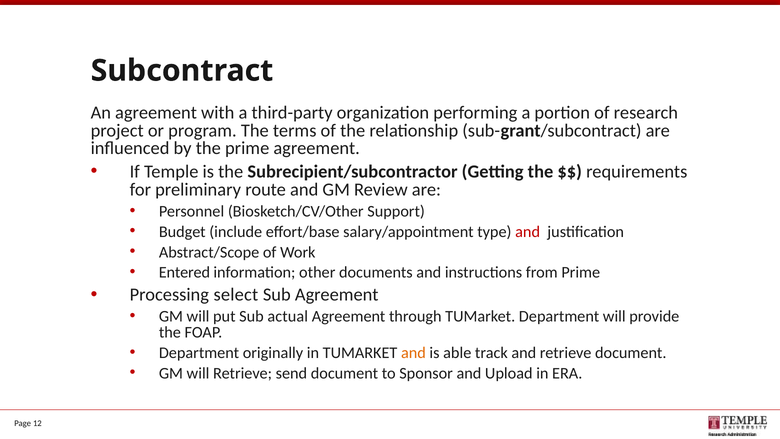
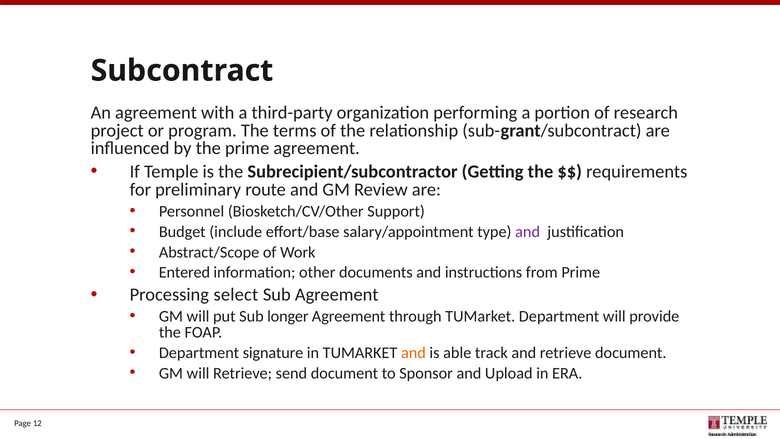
and colour: red -> purple (528, 232)
actual: actual -> longer (288, 316)
originally: originally -> signature (273, 353)
